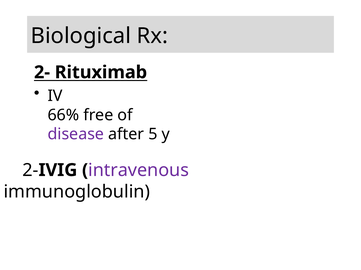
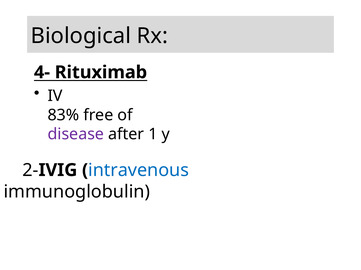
2-: 2- -> 4- (42, 73)
66%: 66% -> 83% (63, 115)
5: 5 -> 1 (153, 135)
intravenous colour: purple -> blue (139, 171)
